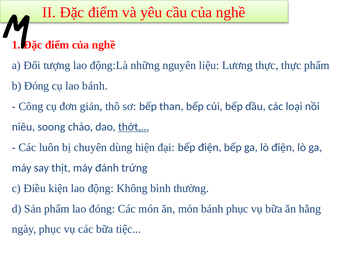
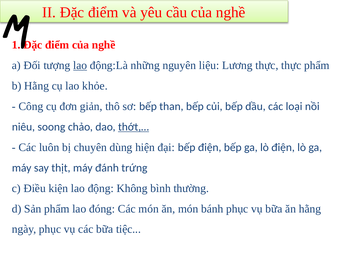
lao underline: none -> present (80, 66)
b Đóng: Đóng -> Hằng (37, 86)
lao bánh: bánh -> khỏe (95, 86)
